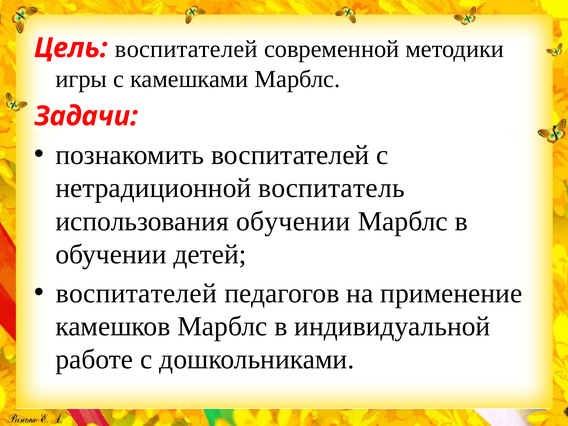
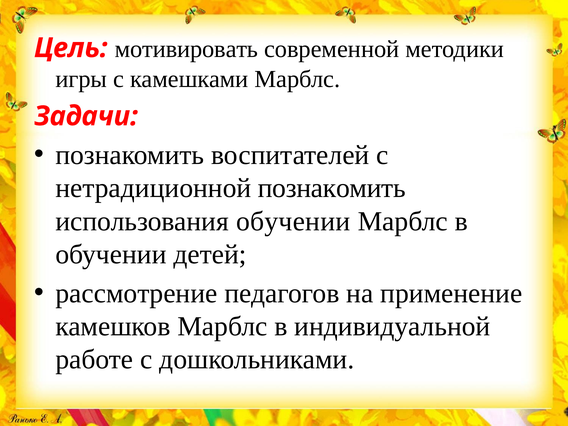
Цель воспитателей: воспитателей -> мотивировать (186, 49)
нетрадиционной воспитатель: воспитатель -> познакомить (332, 188)
воспитателей: воспитателей -> рассмотрение (136, 293)
